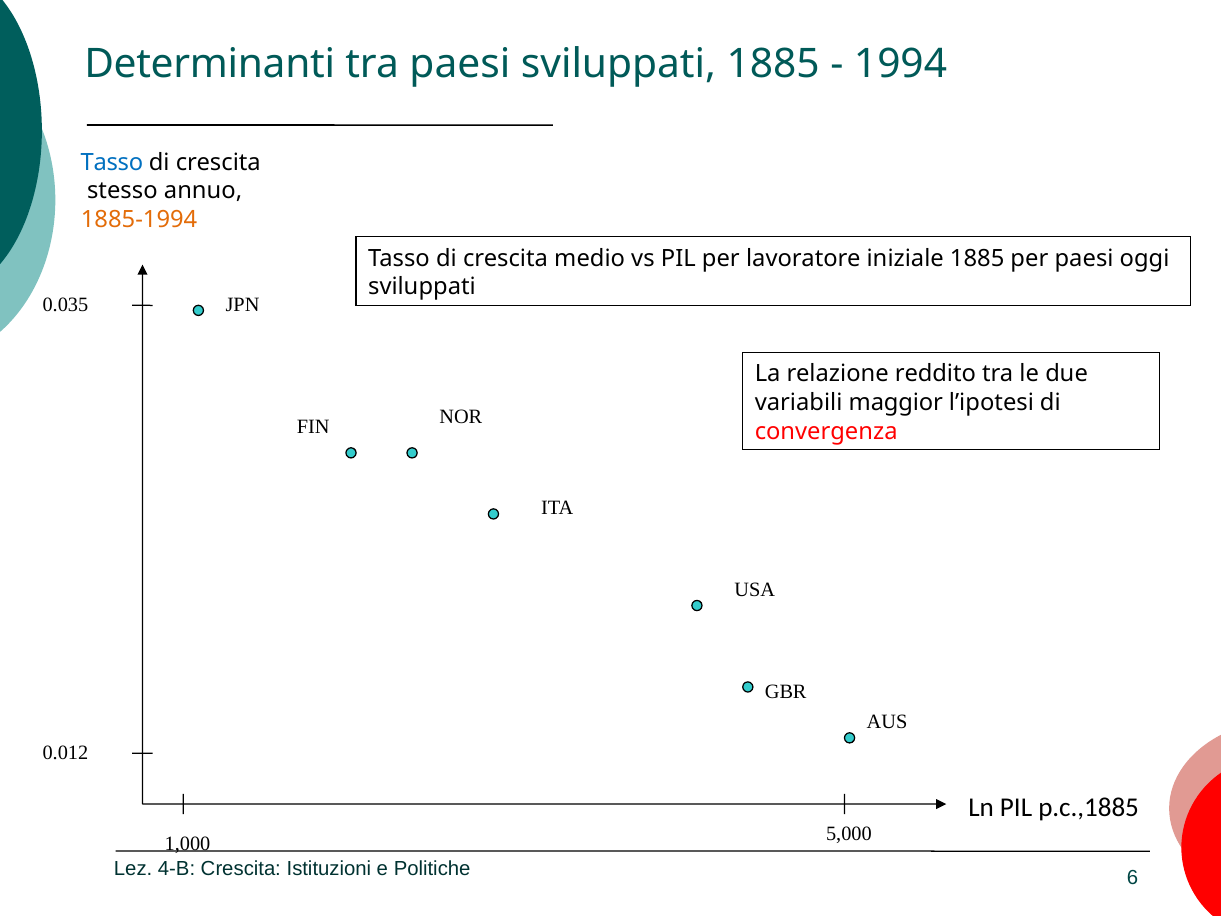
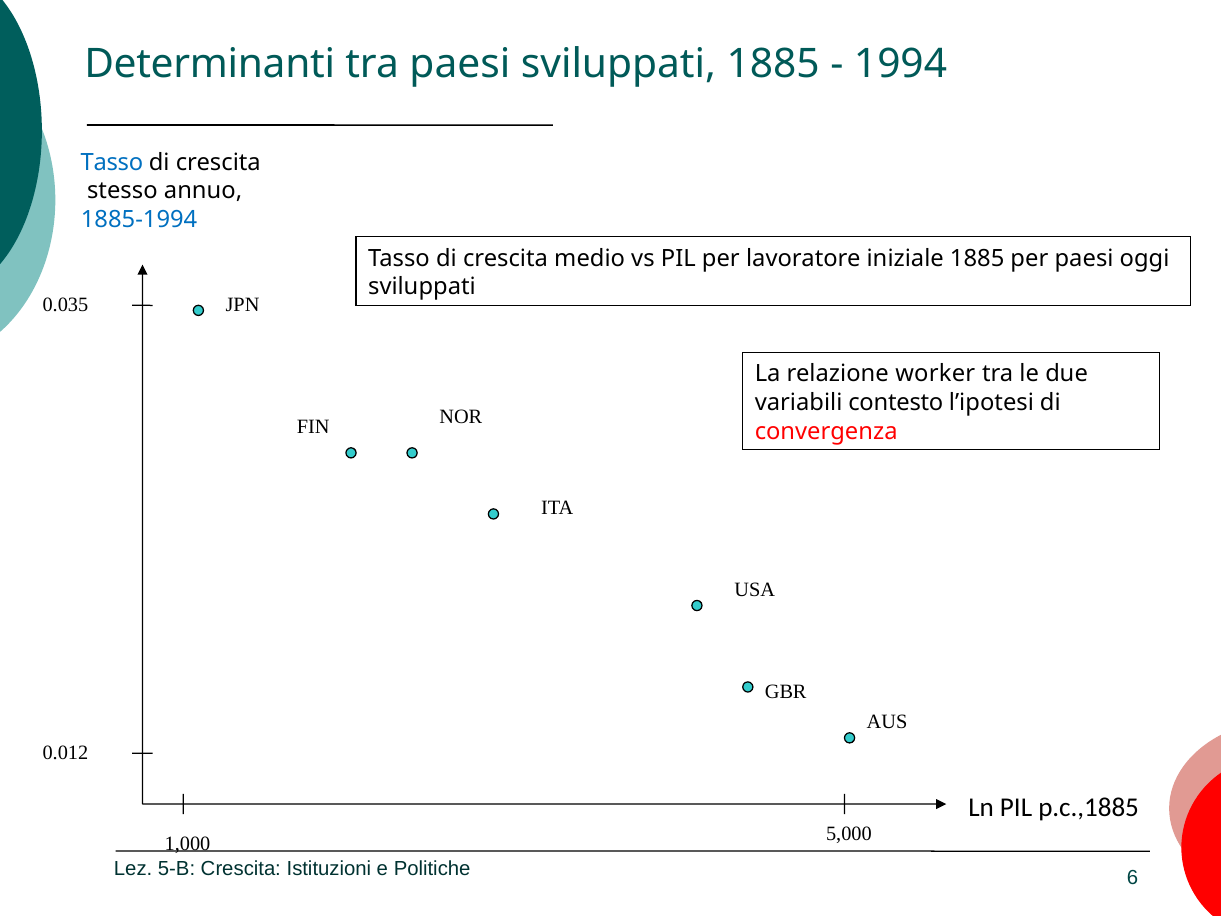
1885-1994 colour: orange -> blue (139, 219)
reddito: reddito -> worker (935, 374)
maggior: maggior -> contesto (896, 403)
4-B: 4-B -> 5-B (176, 868)
